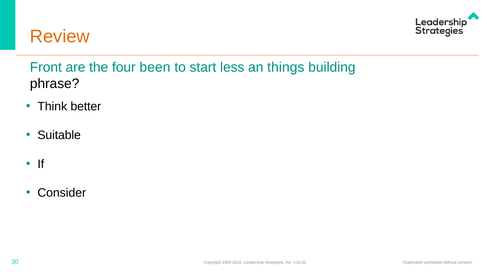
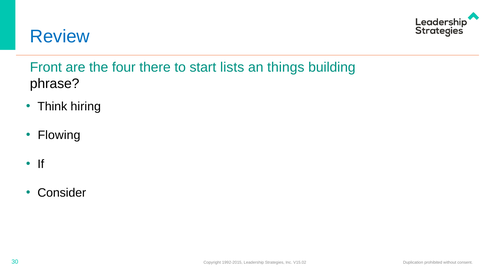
Review colour: orange -> blue (60, 37)
been: been -> there (155, 67)
less: less -> lists (232, 67)
better: better -> hiring (86, 106)
Suitable: Suitable -> Flowing (59, 135)
